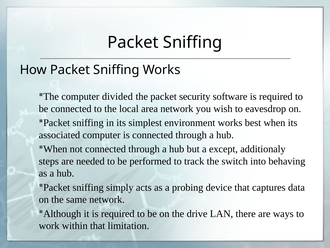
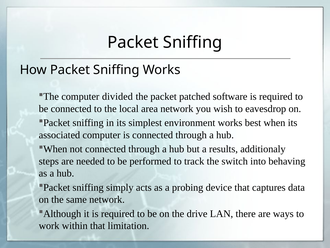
security: security -> patched (195, 96)
except: except -> results (223, 149)
